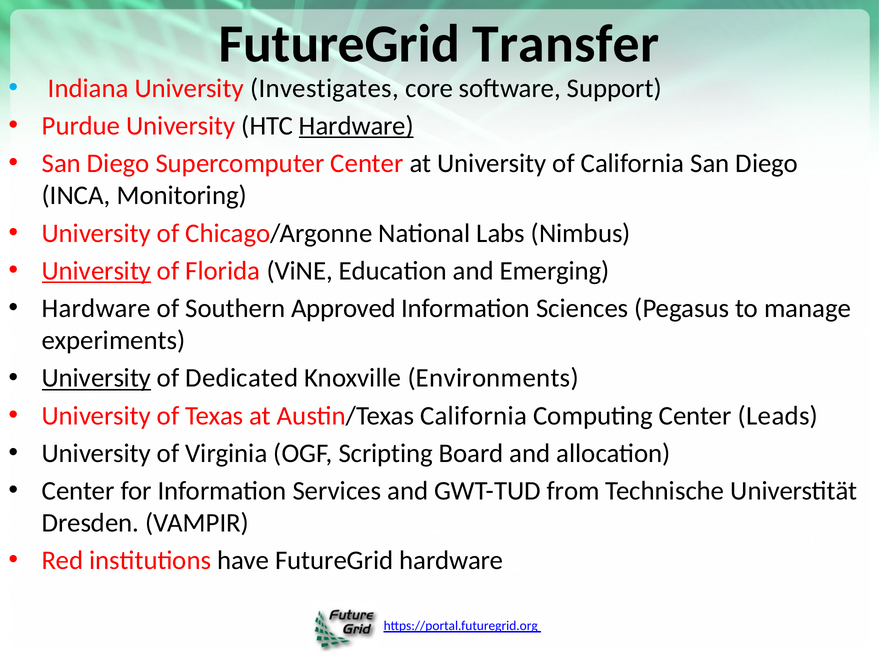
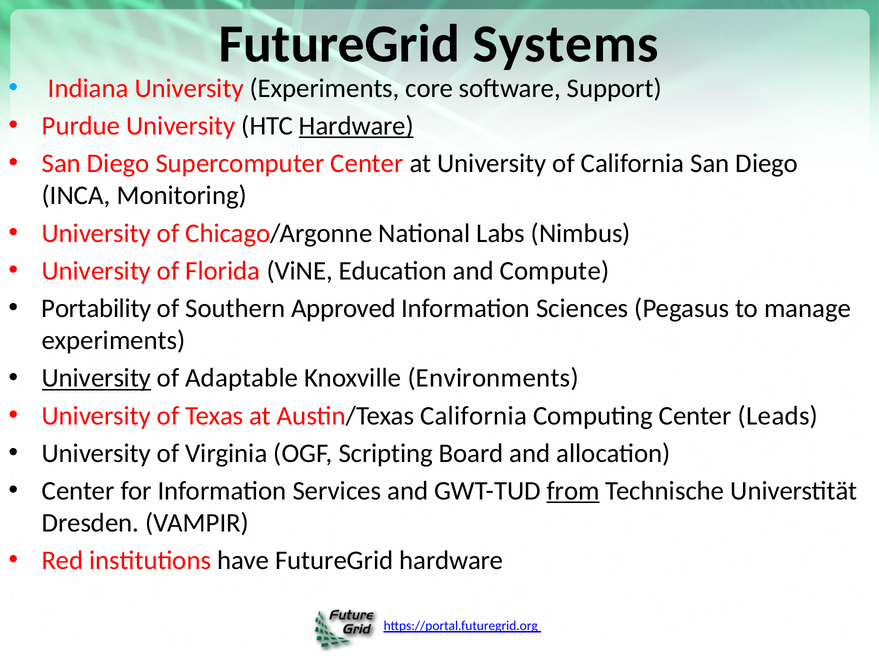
Transfer: Transfer -> Systems (566, 44)
University Investigates: Investigates -> Experiments (325, 88)
University underline: present -> none (96, 271)
Emerging: Emerging -> Compute (554, 271)
Hardware: Hardware -> Portability (97, 308)
Dedicated: Dedicated -> Adaptable (242, 378)
from underline: none -> present (573, 491)
